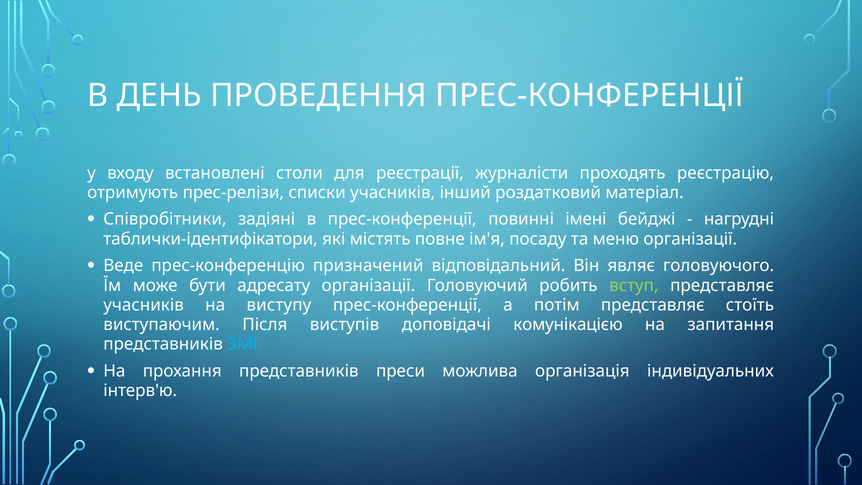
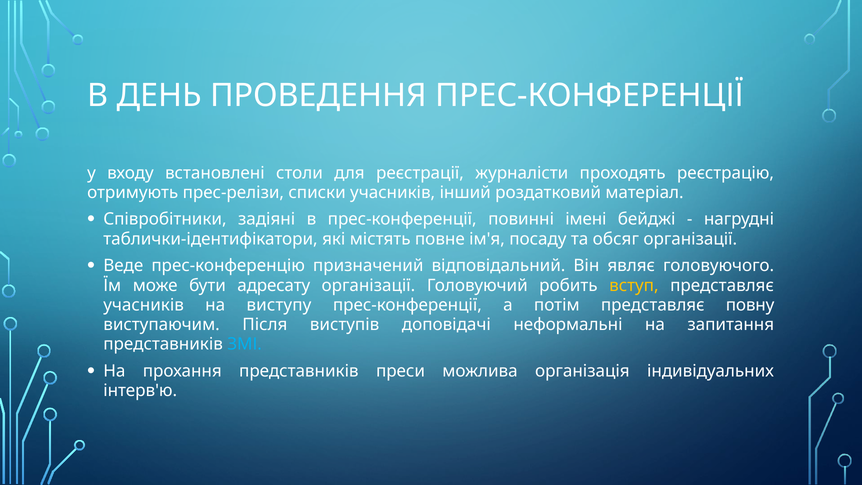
меню: меню -> обсяг (616, 239)
вступ colour: light green -> yellow (634, 285)
стоїть: стоїть -> повну (750, 305)
комунікацією: комунікацією -> неформальні (568, 325)
